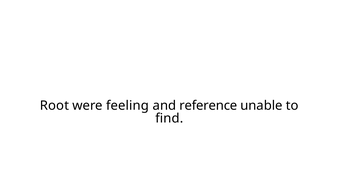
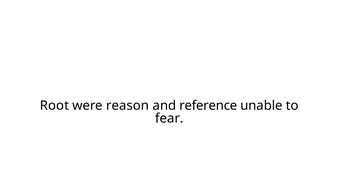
feeling: feeling -> reason (128, 106)
find: find -> fear (169, 119)
